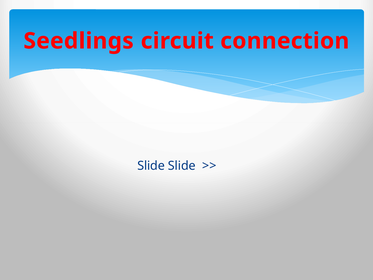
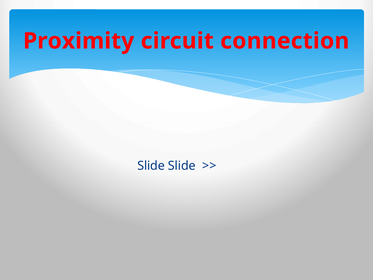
Seedlings: Seedlings -> Proximity (79, 41)
